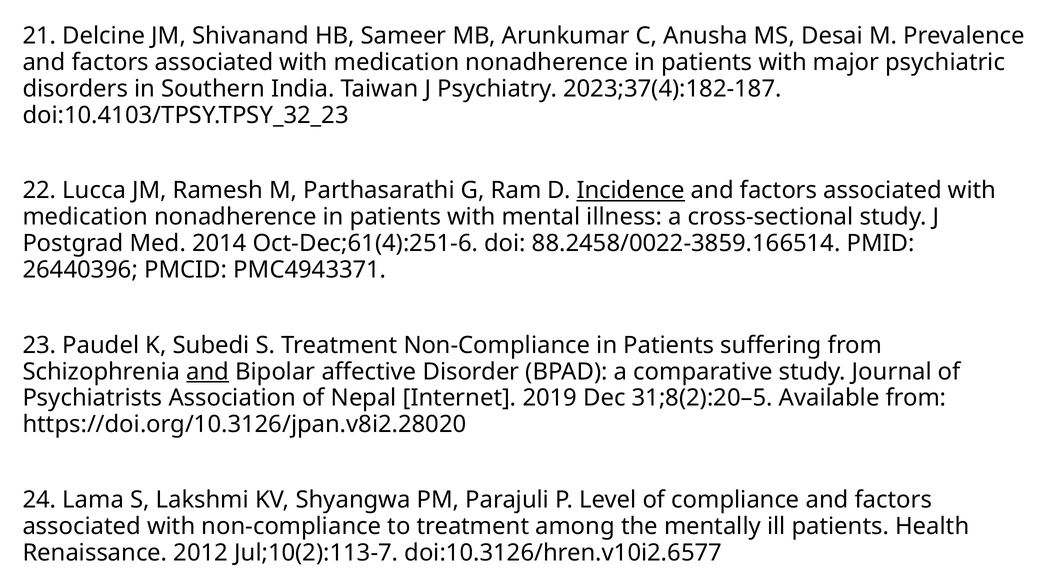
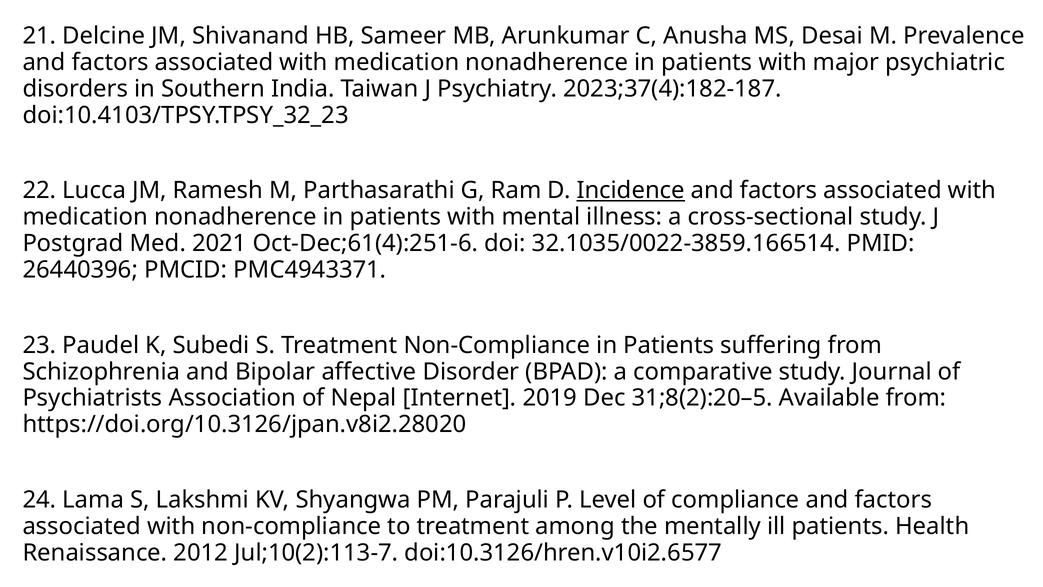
2014: 2014 -> 2021 (219, 243)
88.2458/0022-3859.166514: 88.2458/0022-3859.166514 -> 32.1035/0022-3859.166514 (686, 243)
and underline: present -> none (208, 371)
